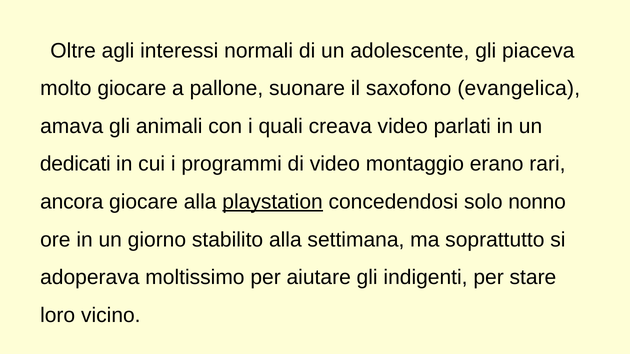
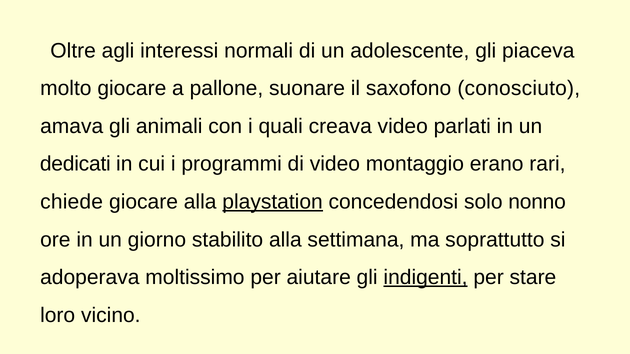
evangelica: evangelica -> conosciuto (519, 89)
ancora: ancora -> chiede (72, 202)
indigenti underline: none -> present (426, 278)
